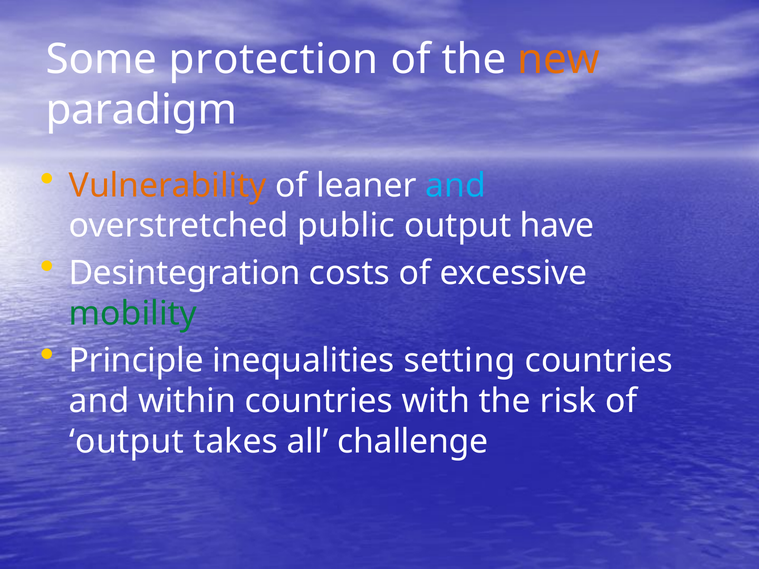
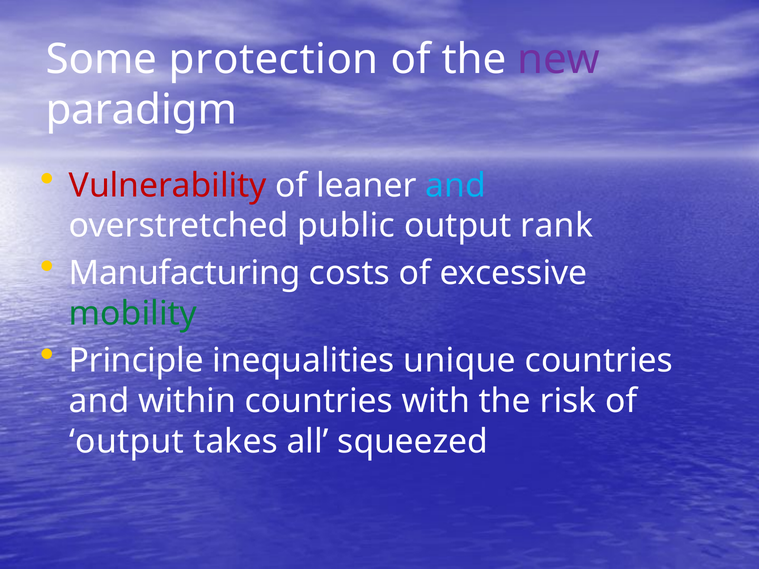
new colour: orange -> purple (559, 59)
Vulnerability colour: orange -> red (168, 185)
have: have -> rank (557, 226)
Desintegration: Desintegration -> Manufacturing (185, 273)
setting: setting -> unique (460, 361)
challenge: challenge -> squeezed (413, 442)
